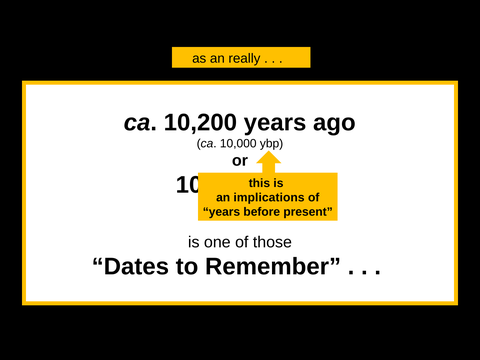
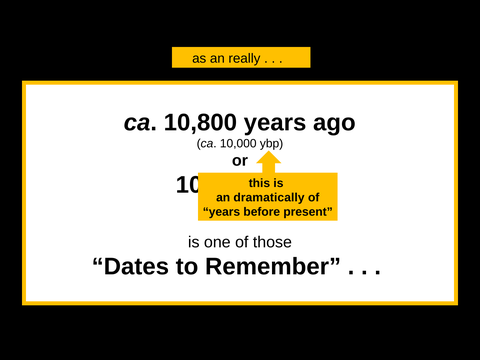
10,200: 10,200 -> 10,800 (201, 123)
implications: implications -> dramatically (269, 198)
